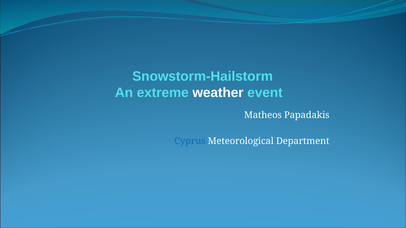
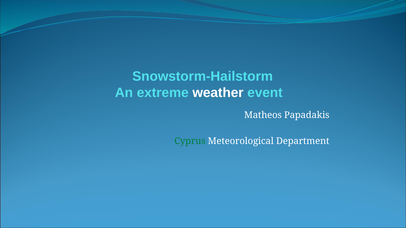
Cyprus colour: blue -> green (190, 141)
